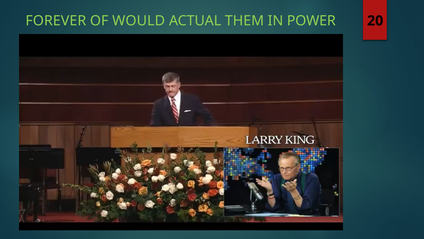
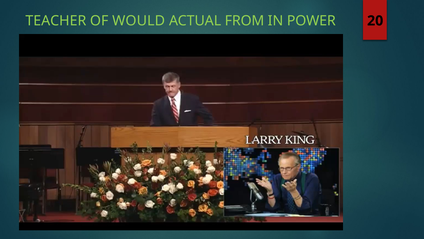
FOREVER: FOREVER -> TEACHER (56, 21)
THEM: THEM -> FROM (245, 21)
